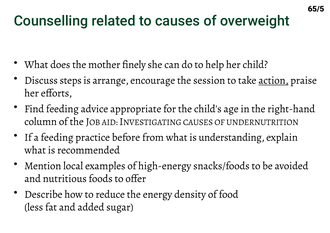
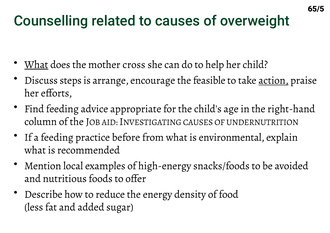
What underline: none -> present (36, 65)
finely: finely -> cross (134, 65)
session: session -> feasible (209, 81)
understanding: understanding -> environmental (232, 138)
